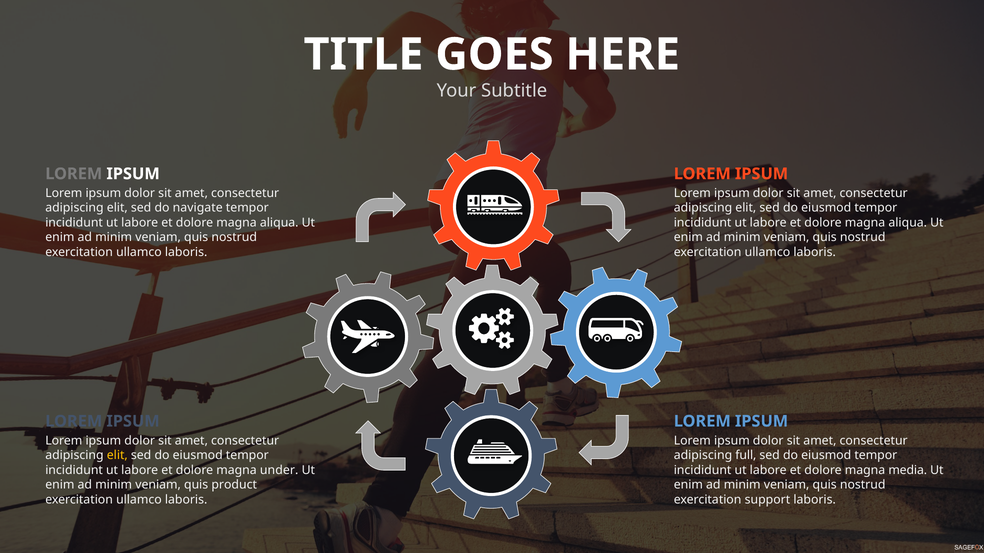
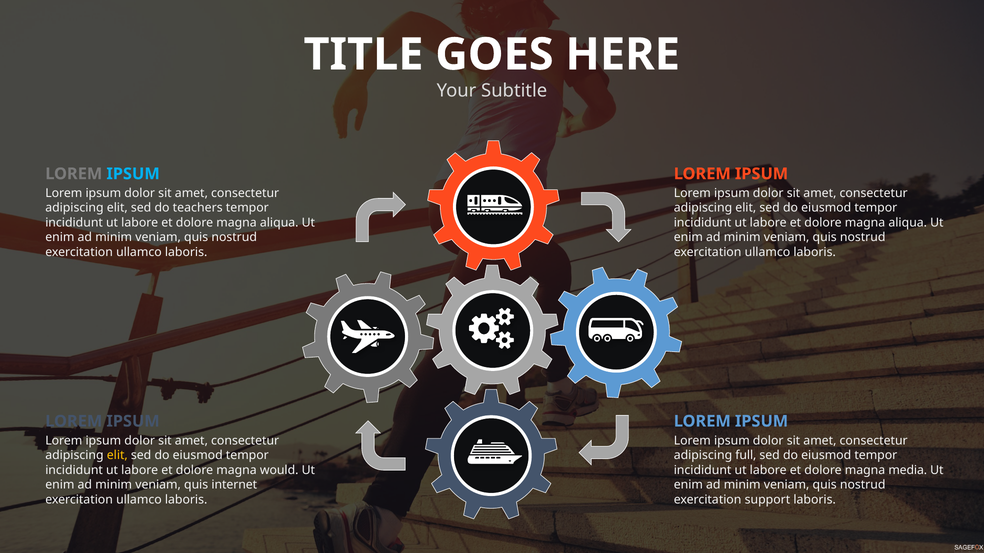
IPSUM colour: white -> light blue (133, 174)
navigate: navigate -> teachers (198, 208)
under: under -> would (279, 470)
product: product -> internet (234, 485)
